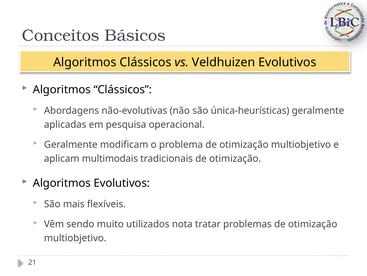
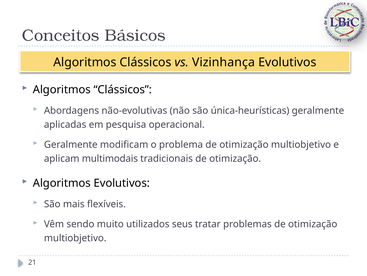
Veldhuizen: Veldhuizen -> Vizinhança (223, 62)
nota: nota -> seus (182, 224)
